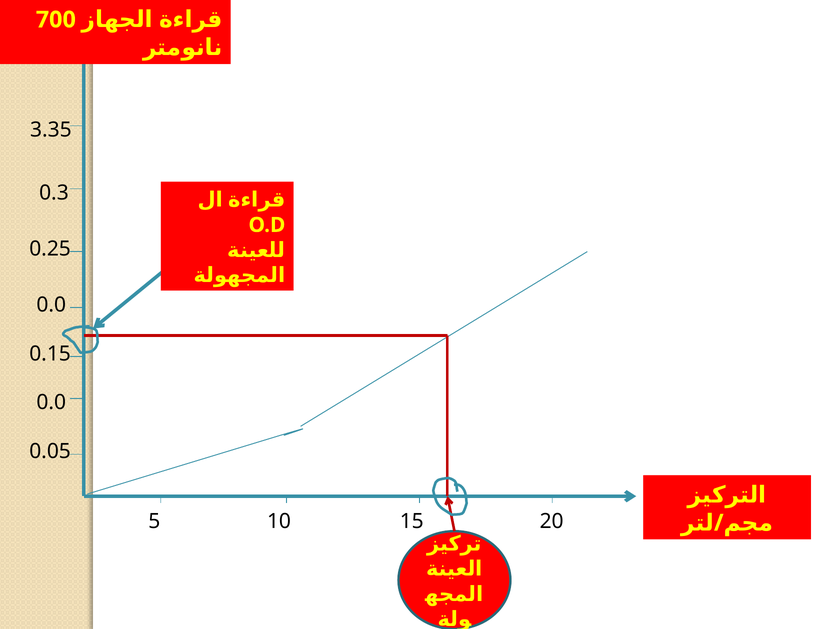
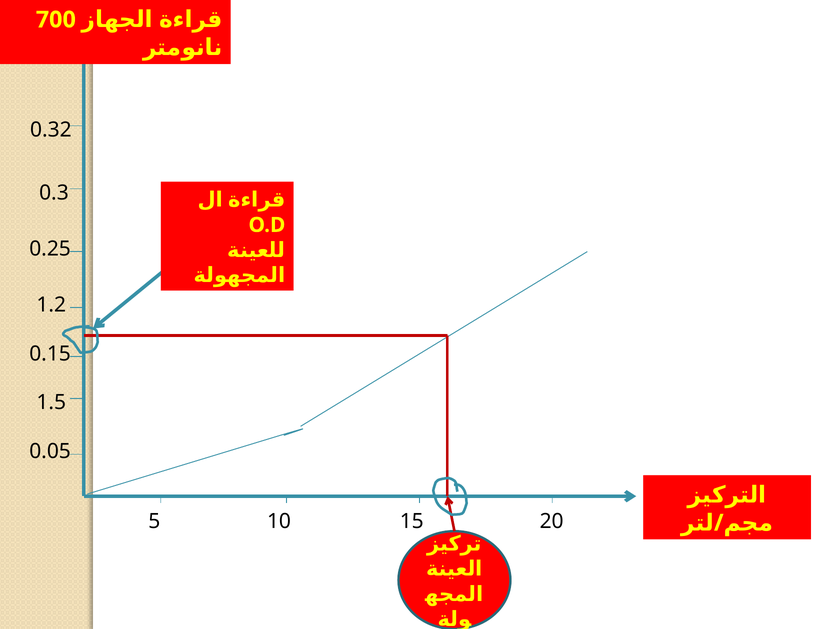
3.35: 3.35 -> 0.32 (51, 130)
0.0: 0.0 -> 1.2 (51, 305)
0.0: 0.0 -> 1.5 (51, 403)
